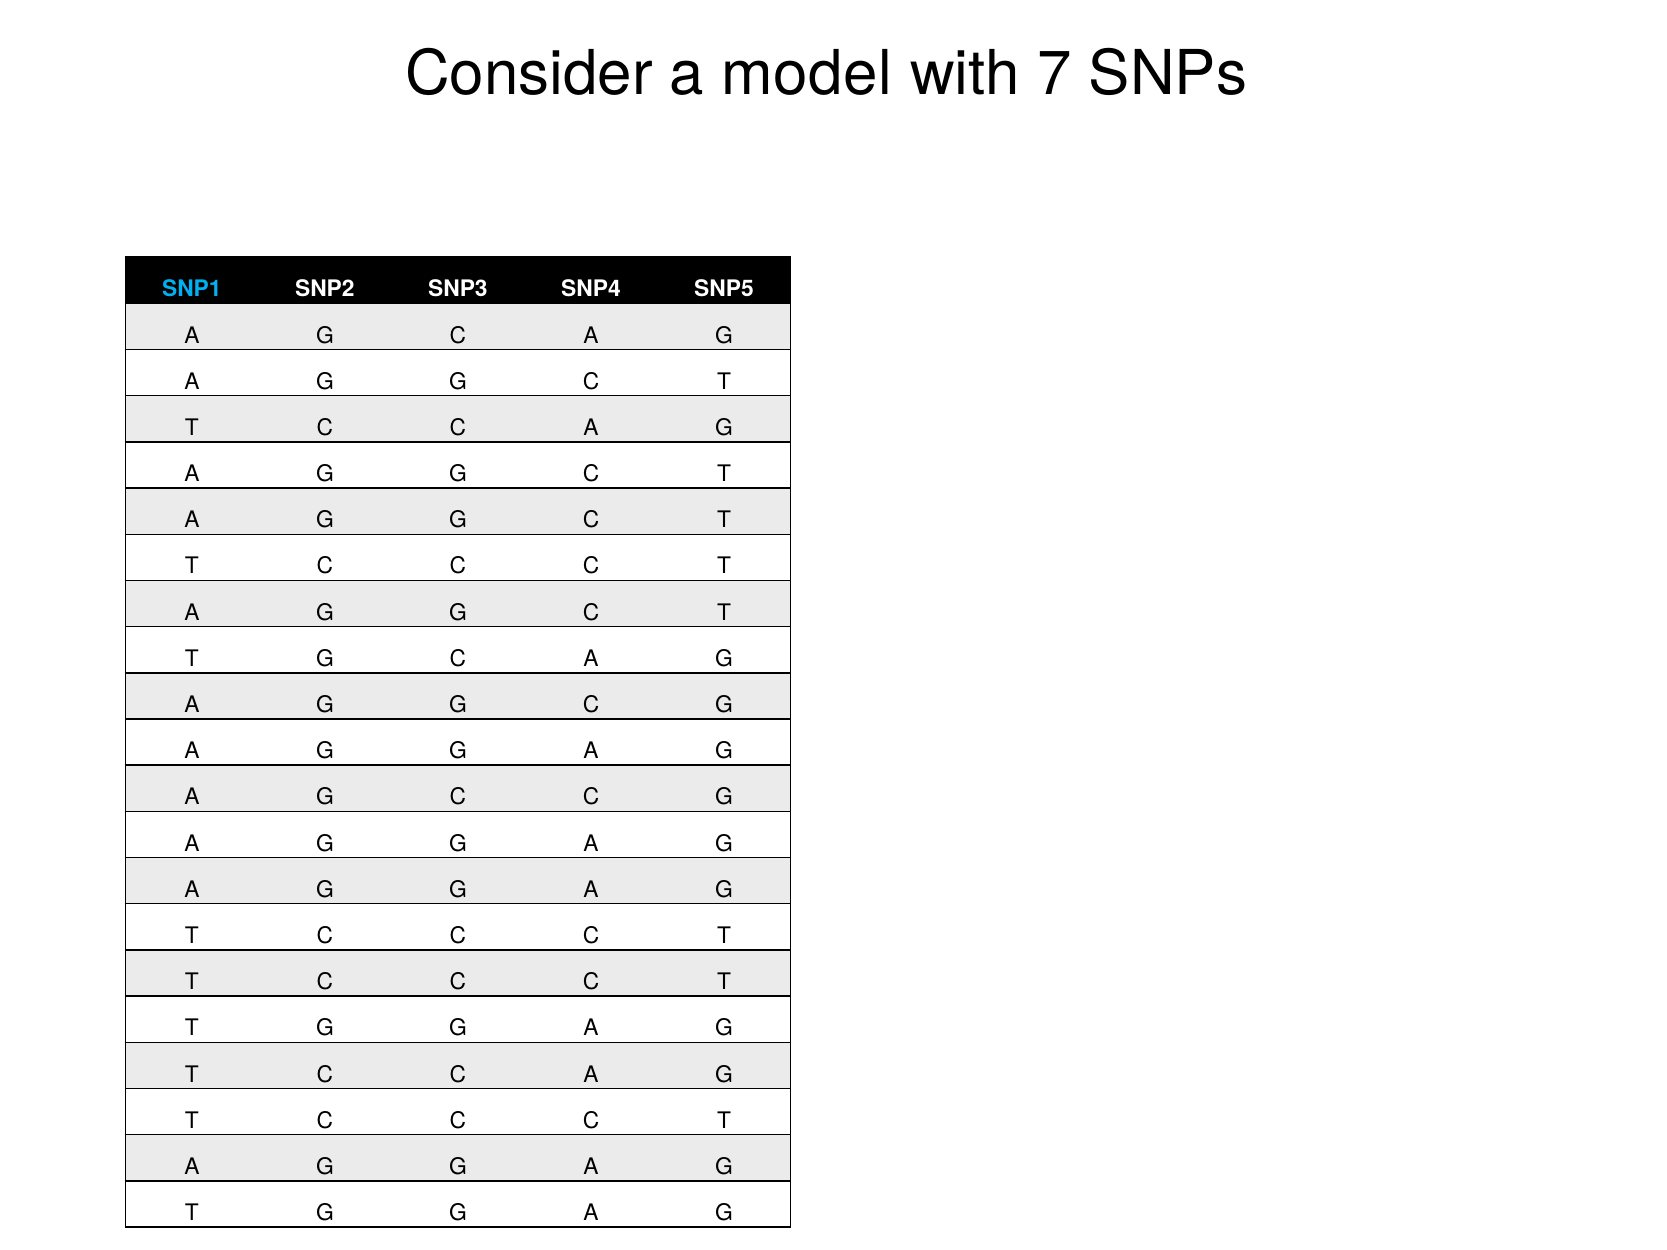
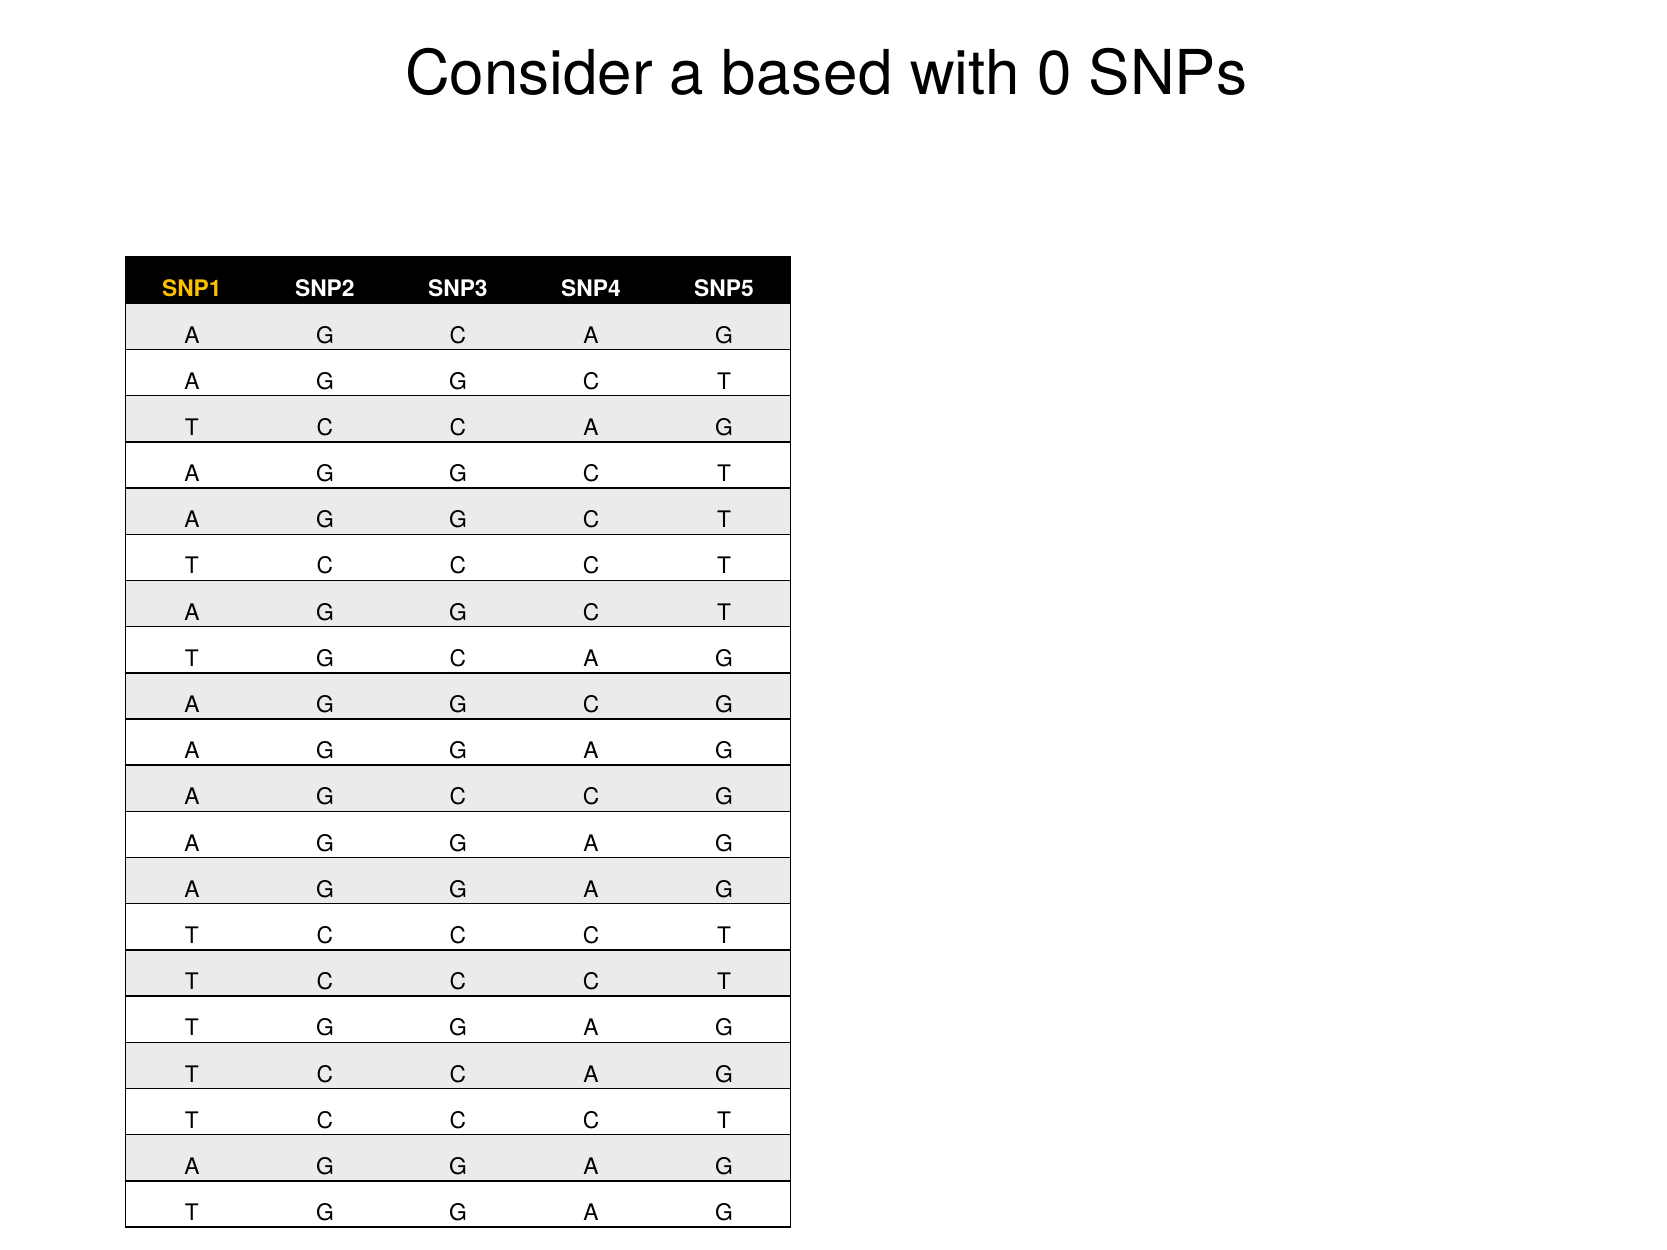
model: model -> based (807, 74)
7: 7 -> 0 (1054, 74)
SNP1 colour: light blue -> yellow (192, 289)
